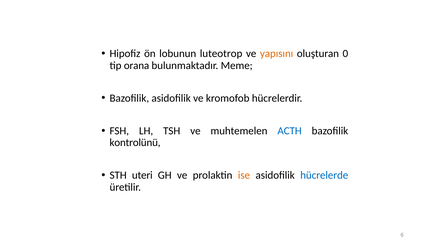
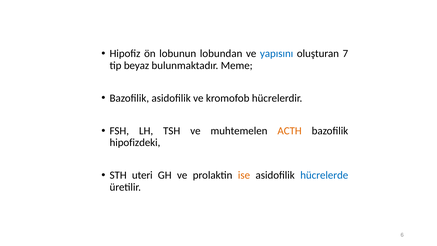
luteotrop: luteotrop -> lobundan (221, 54)
yapısını colour: orange -> blue (277, 54)
0: 0 -> 7 (345, 54)
orana: orana -> beyaz (137, 65)
ACTH colour: blue -> orange (290, 131)
kontrolünü: kontrolünü -> hipofizdeki (135, 143)
